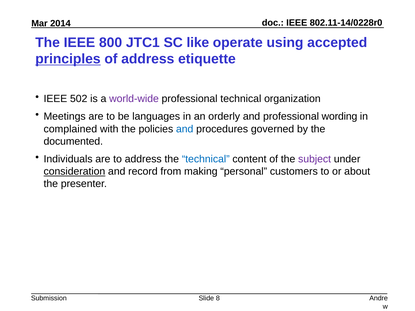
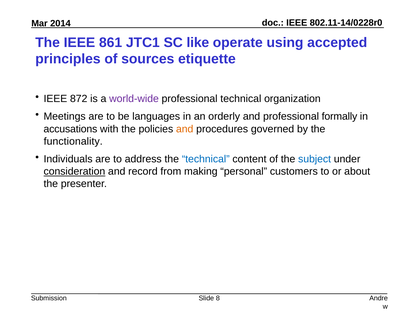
800: 800 -> 861 (111, 42)
principles underline: present -> none (68, 59)
of address: address -> sources (148, 59)
502: 502 -> 872 (79, 99)
wording: wording -> formally (339, 117)
complained: complained -> accusations (70, 129)
and colour: blue -> orange (185, 129)
documented: documented -> functionality (73, 141)
subject colour: purple -> blue (315, 159)
